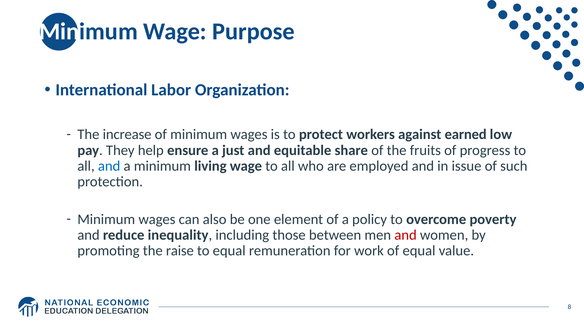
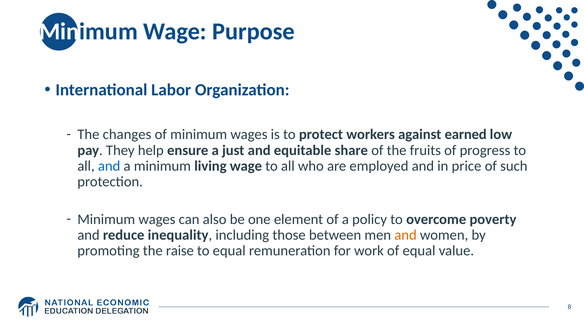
increase: increase -> changes (127, 135)
issue: issue -> price (467, 166)
and colour: red -> orange (406, 235)
